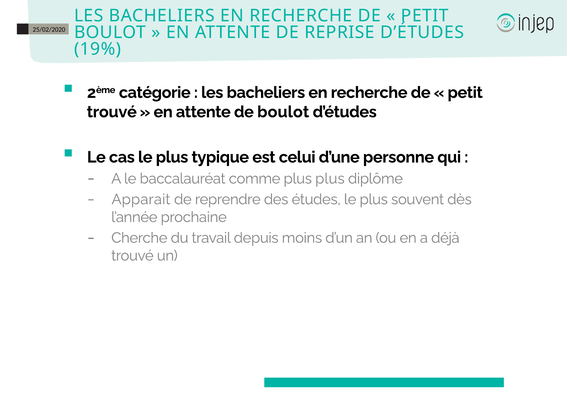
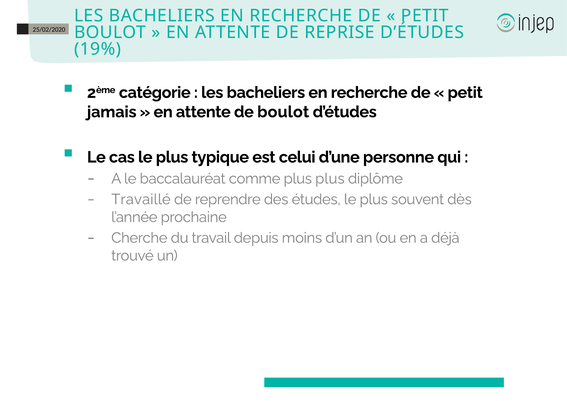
trouvé: trouvé -> jamais (112, 112)
Apparait: Apparait -> Travaillé (141, 199)
